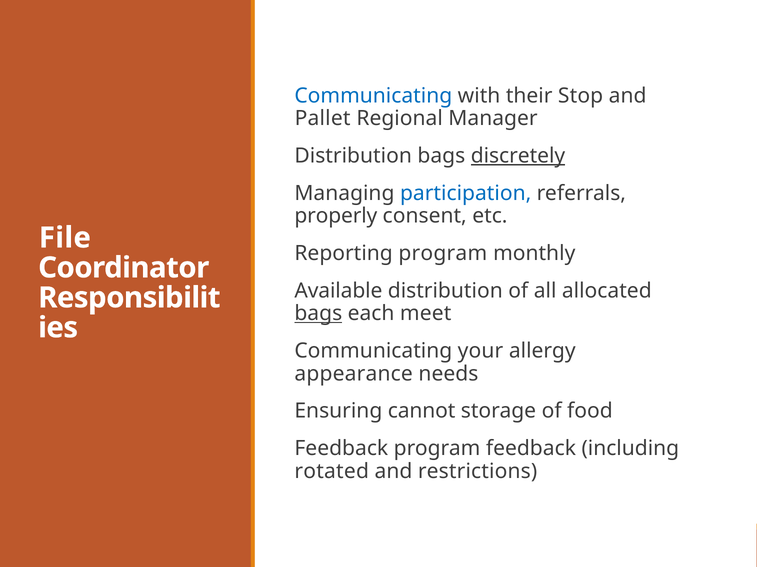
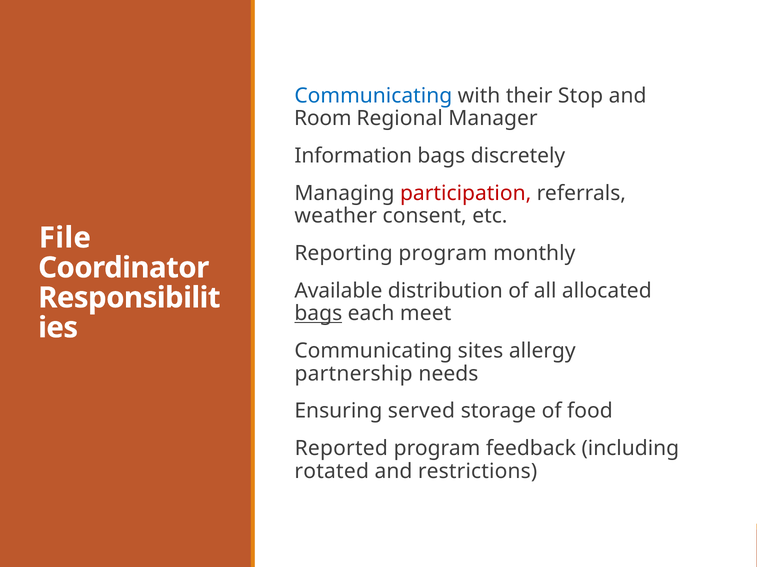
Pallet: Pallet -> Room (323, 119)
Distribution: Distribution -> Information (353, 156)
discretely underline: present -> none (518, 156)
participation colour: blue -> red (466, 193)
properly: properly -> weather (336, 216)
your: your -> sites (481, 351)
appearance: appearance -> partnership (354, 374)
cannot: cannot -> served (421, 412)
Feedback: Feedback -> Reported (341, 449)
